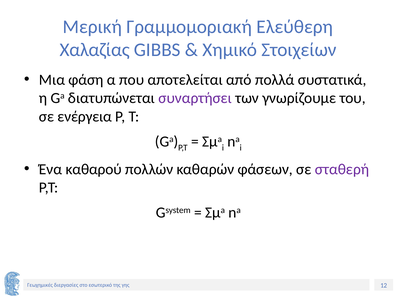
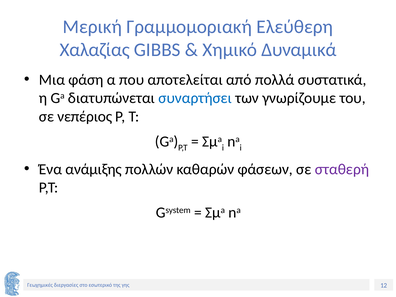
Στοιχείων: Στοιχείων -> Δυναμικά (299, 50)
συναρτήσει colour: purple -> blue (195, 98)
ενέργεια: ενέργεια -> νεπέριος (85, 117)
καθαρού: καθαρού -> ανάμιξης (94, 169)
